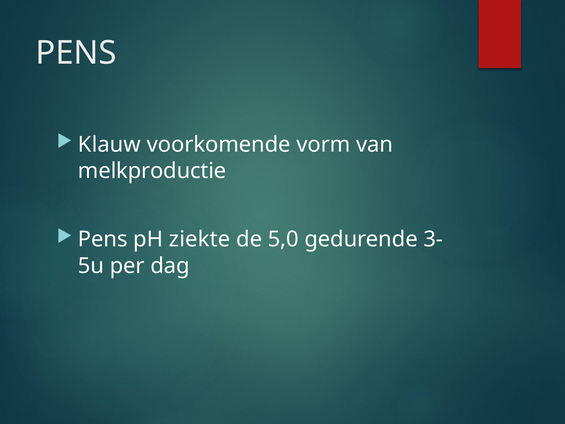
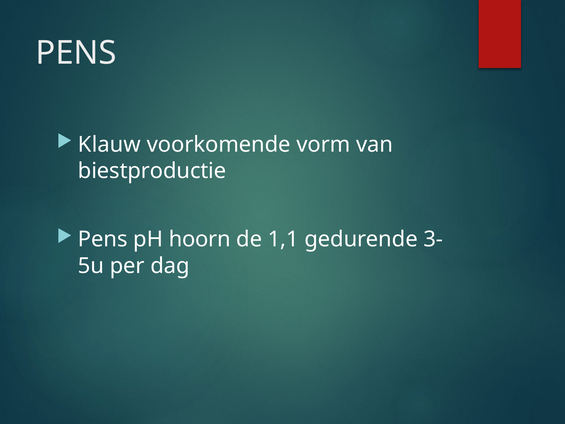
melkproductie: melkproductie -> biestproductie (152, 171)
ziekte: ziekte -> hoorn (200, 239)
5,0: 5,0 -> 1,1 (283, 239)
